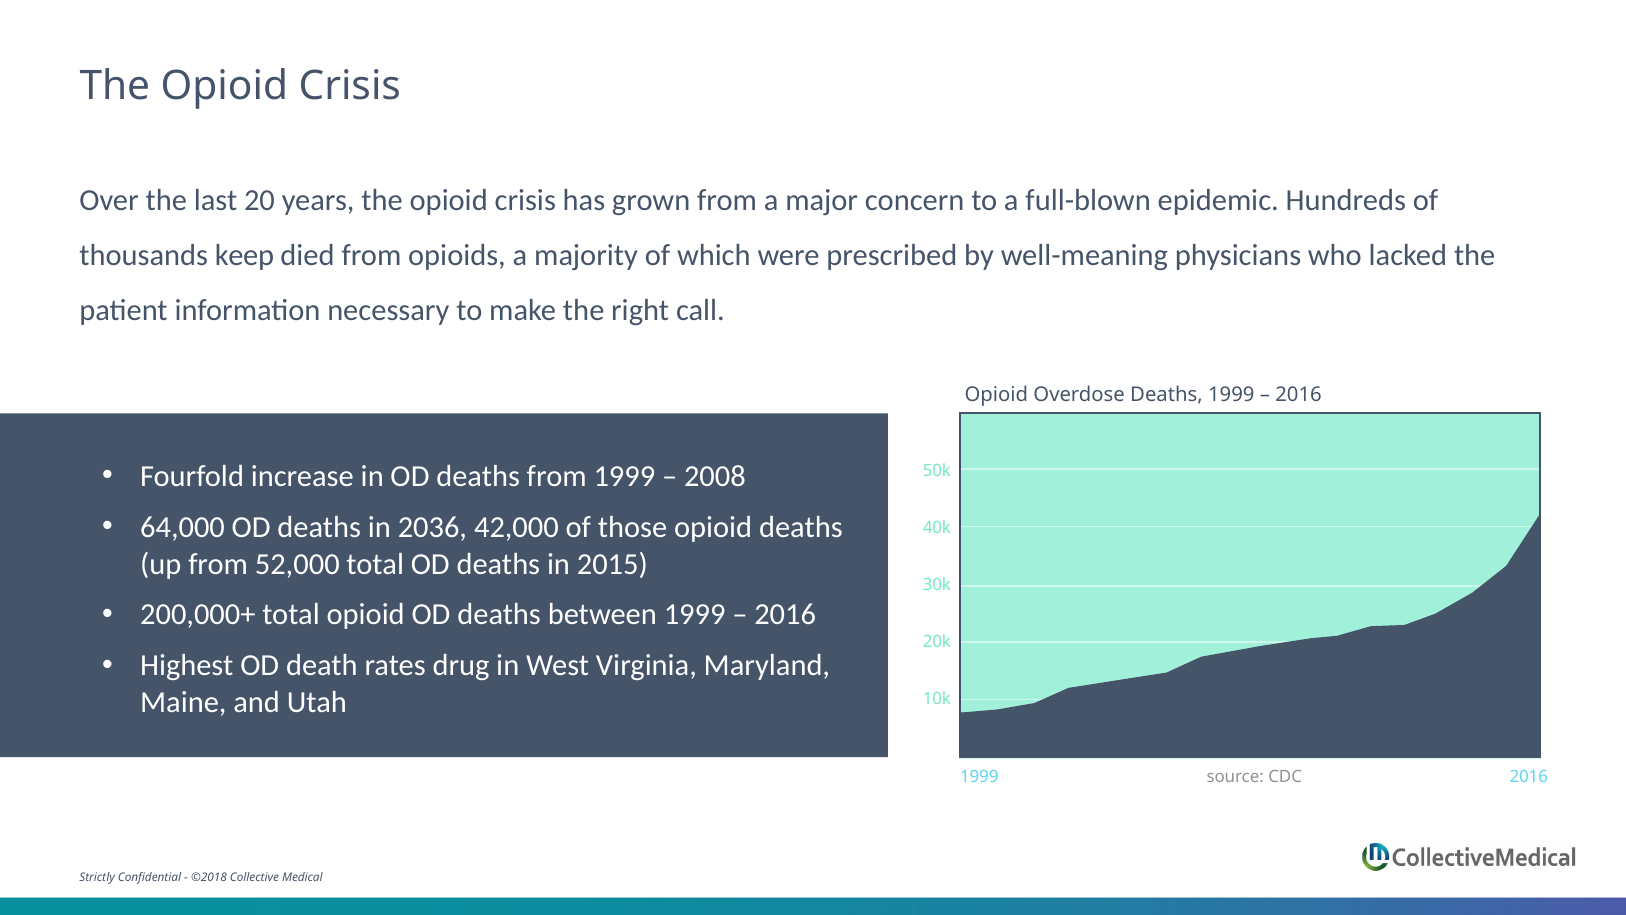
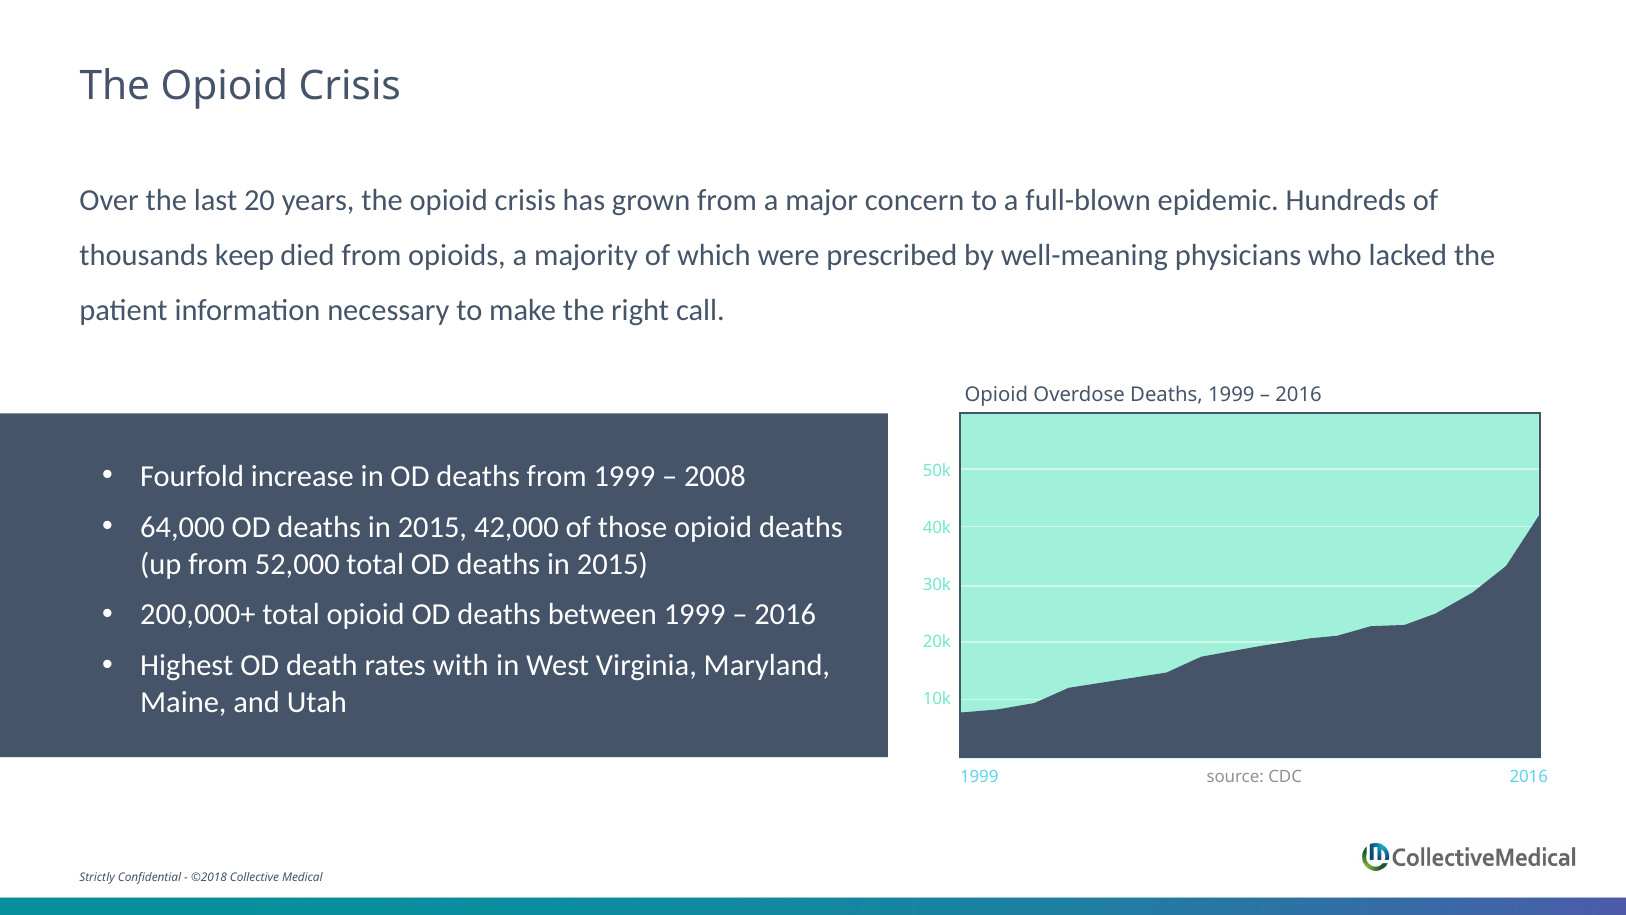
2036: 2036 -> 2015 (432, 527)
drug: drug -> with (461, 665)
